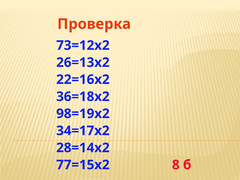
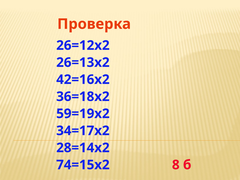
73=12х2: 73=12х2 -> 26=12х2 (83, 45)
22=16х2: 22=16х2 -> 42=16х2 (83, 80)
98=19х2: 98=19х2 -> 59=19х2 (83, 114)
77=15х2: 77=15х2 -> 74=15х2 (83, 165)
